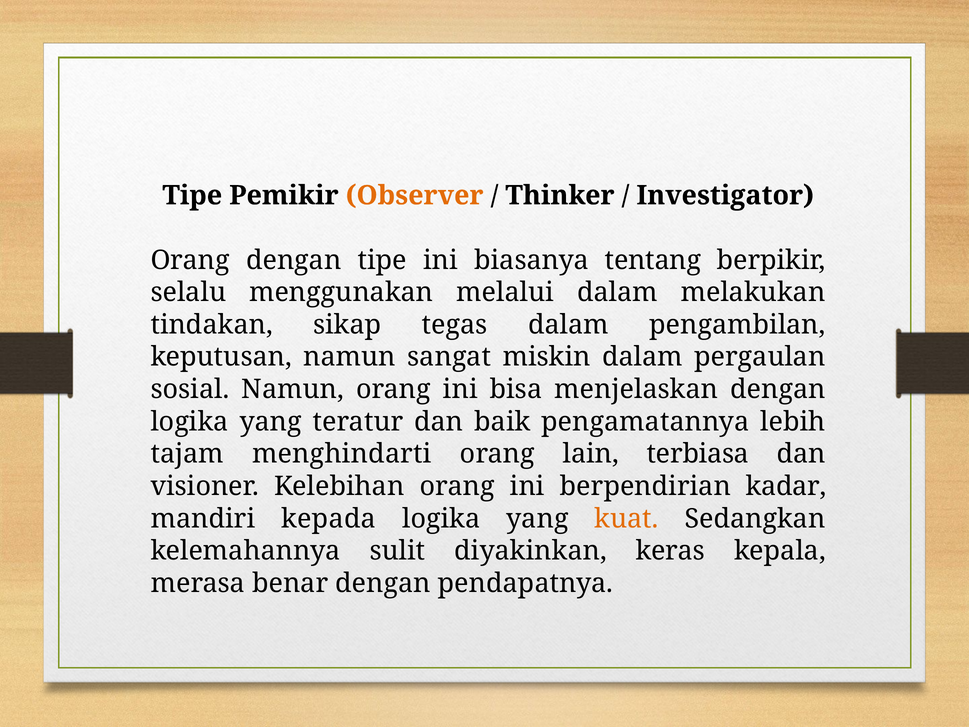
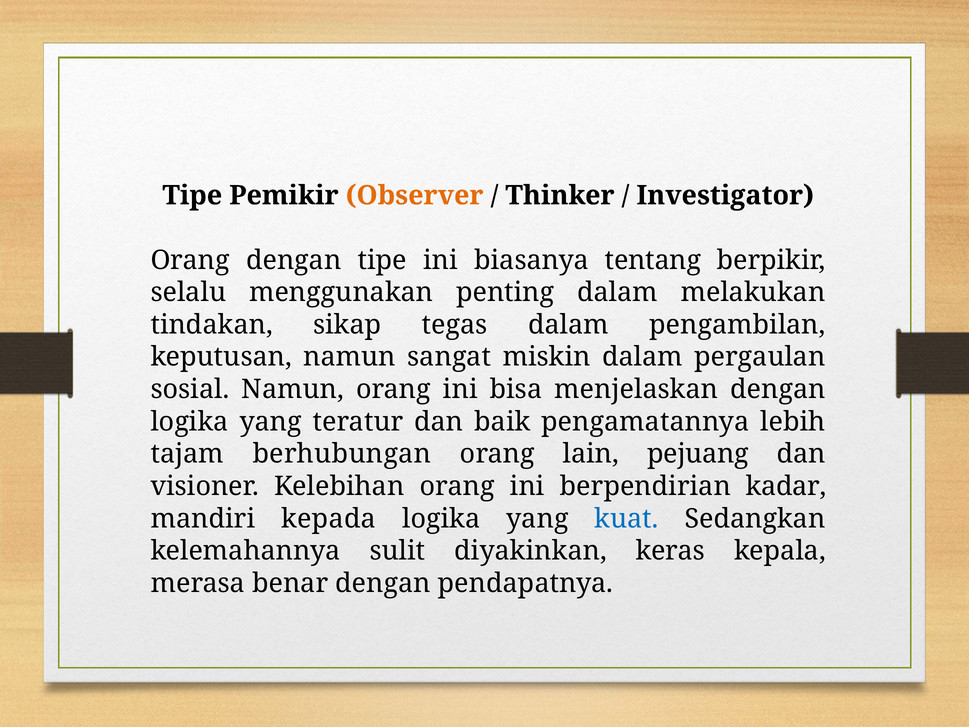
melalui: melalui -> penting (505, 292)
menghindarti: menghindarti -> berhubungan (342, 454)
terbiasa: terbiasa -> pejuang (698, 454)
kuat colour: orange -> blue (627, 519)
